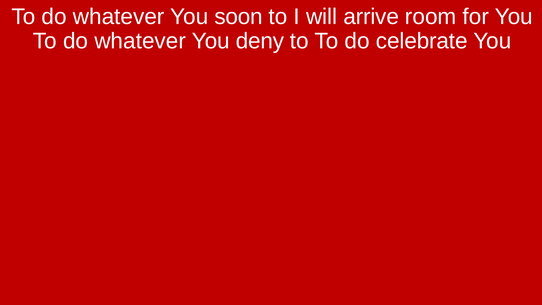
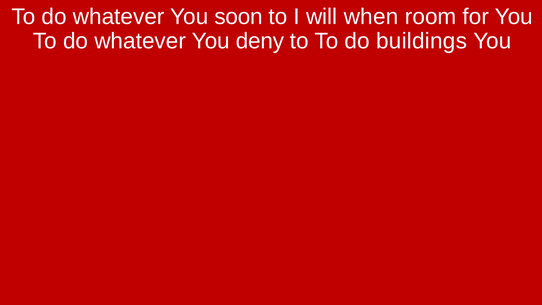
arrive: arrive -> when (371, 17)
celebrate: celebrate -> buildings (422, 41)
